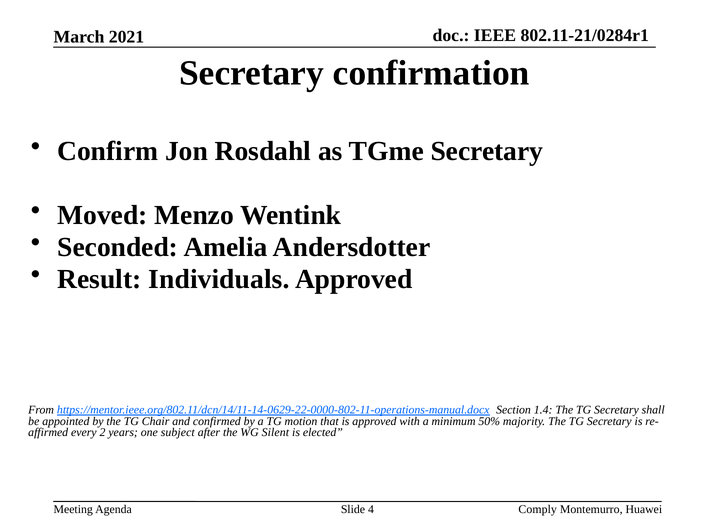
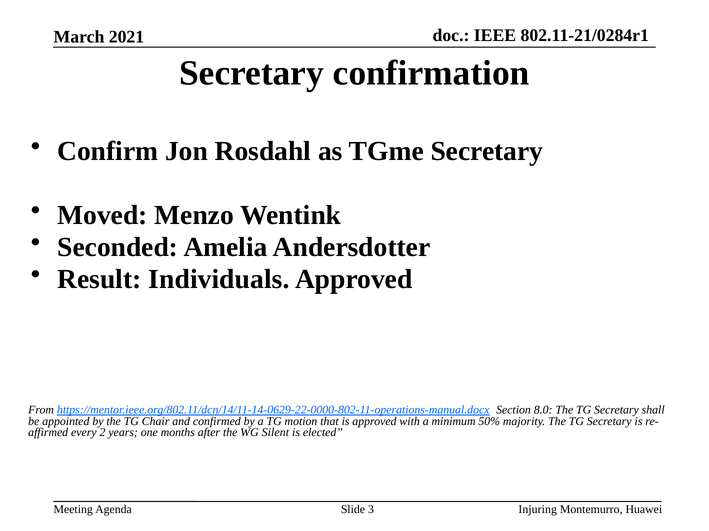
1.4: 1.4 -> 8.0 (543, 410)
subject: subject -> months (178, 433)
4: 4 -> 3 (371, 510)
Comply: Comply -> Injuring (538, 510)
